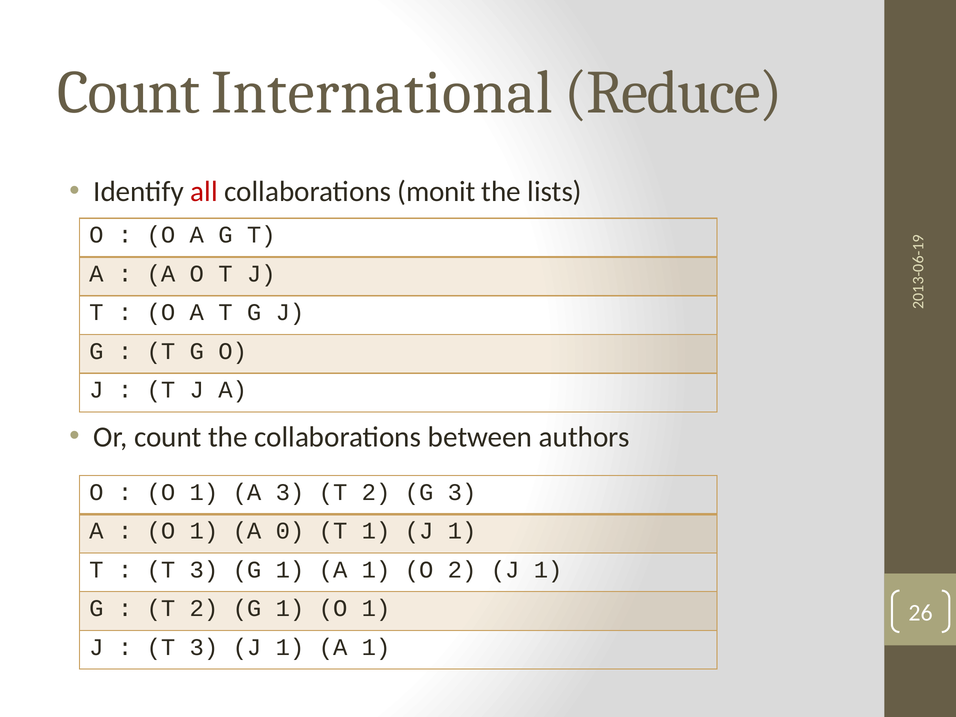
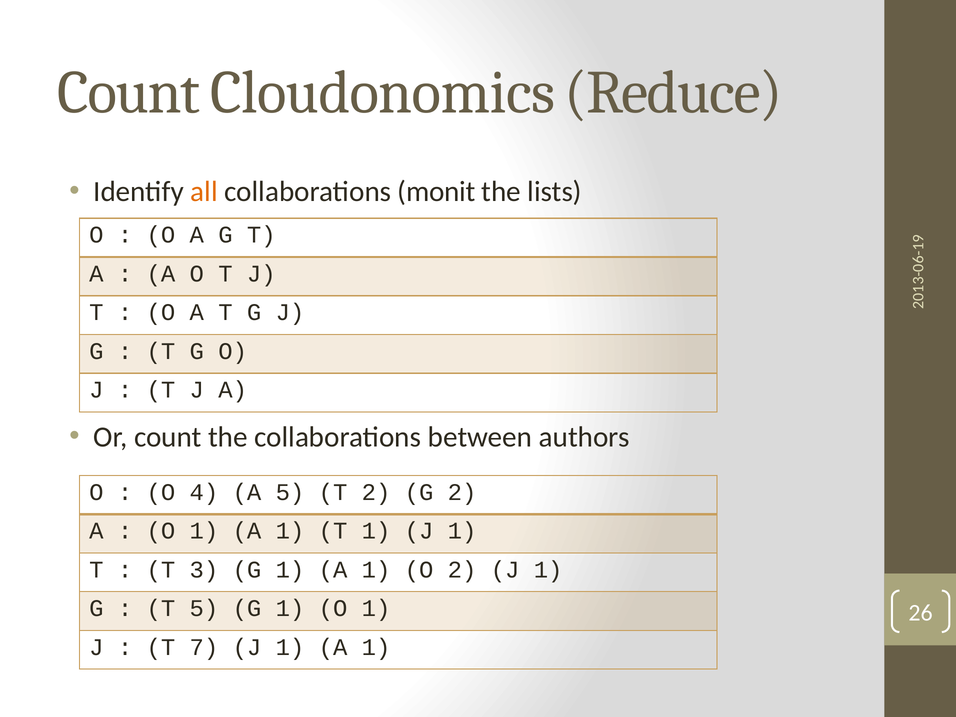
International: International -> Cloudonomics (383, 93)
all colour: red -> orange (204, 192)
1: 1 -> 4 (204, 492)
A 3: 3 -> 5 (290, 492)
G 3: 3 -> 2 (462, 492)
O 1 A 0: 0 -> 1 (290, 531)
2: 2 -> 5 (204, 608)
3: 3 -> 7 (204, 647)
